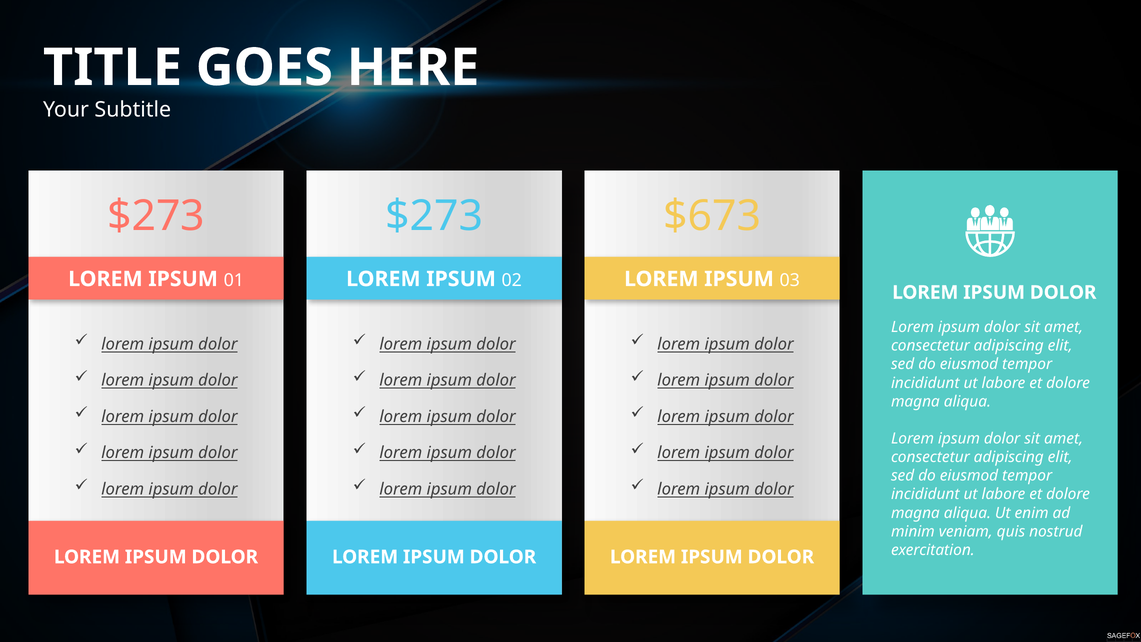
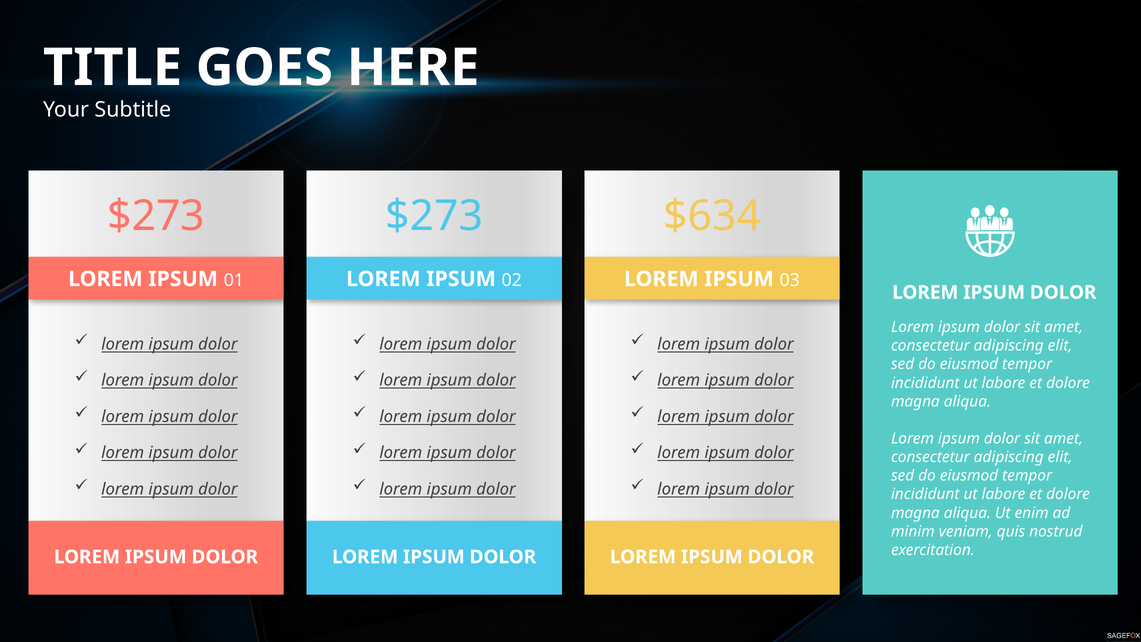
$673: $673 -> $634 (712, 216)
